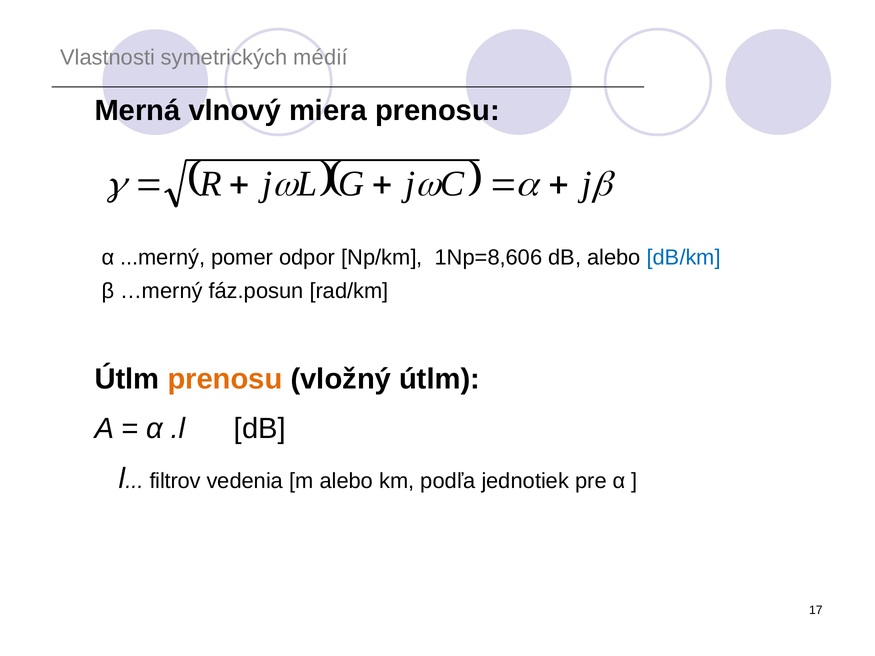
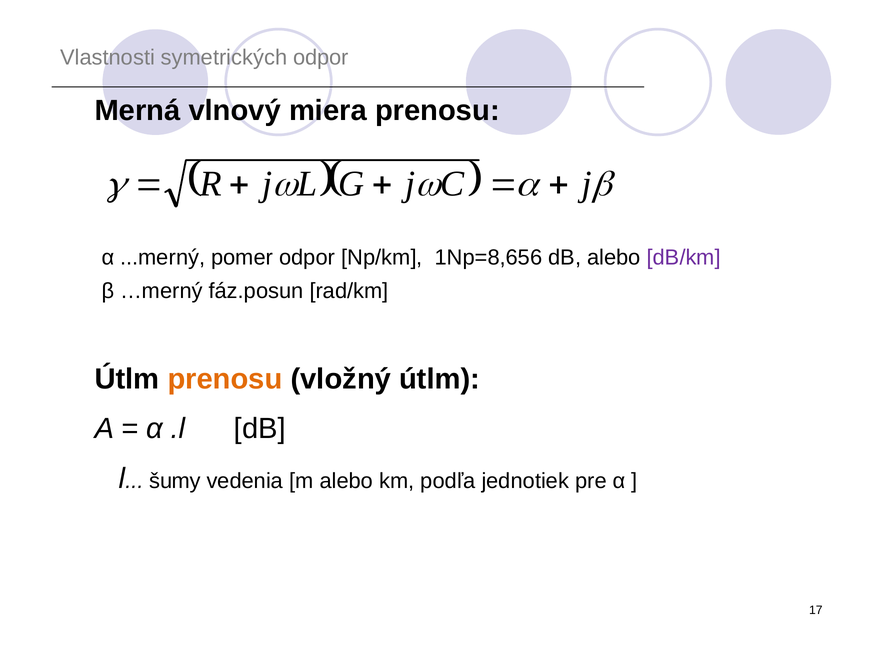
symetrických médií: médií -> odpor (321, 58)
1Np=8,606: 1Np=8,606 -> 1Np=8,656 (488, 257)
dB/km colour: blue -> purple (684, 257)
filtrov: filtrov -> šumy (175, 481)
